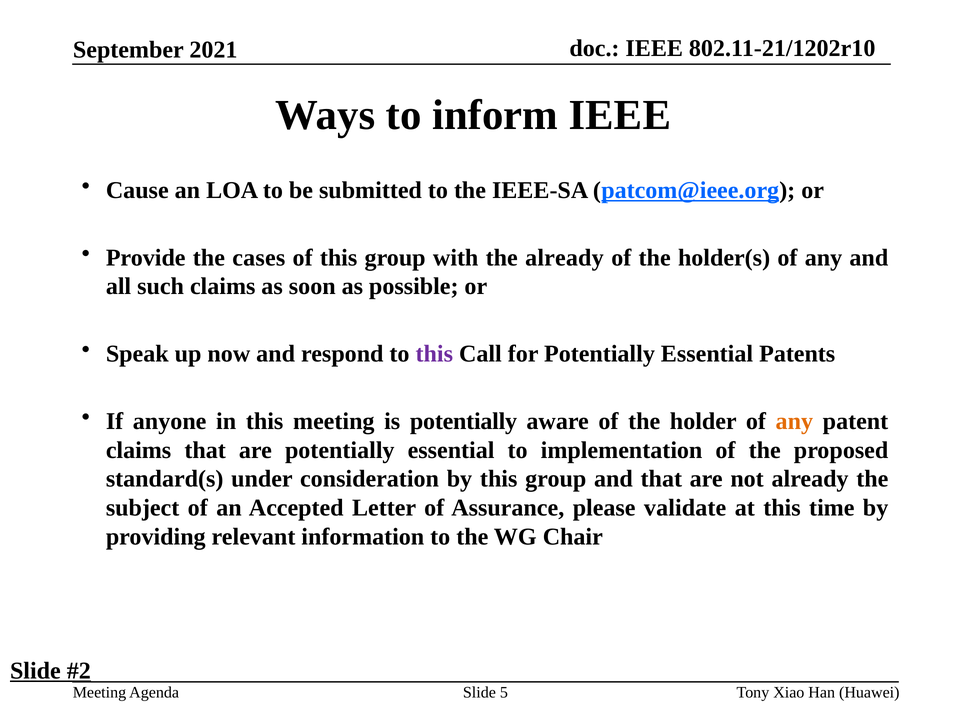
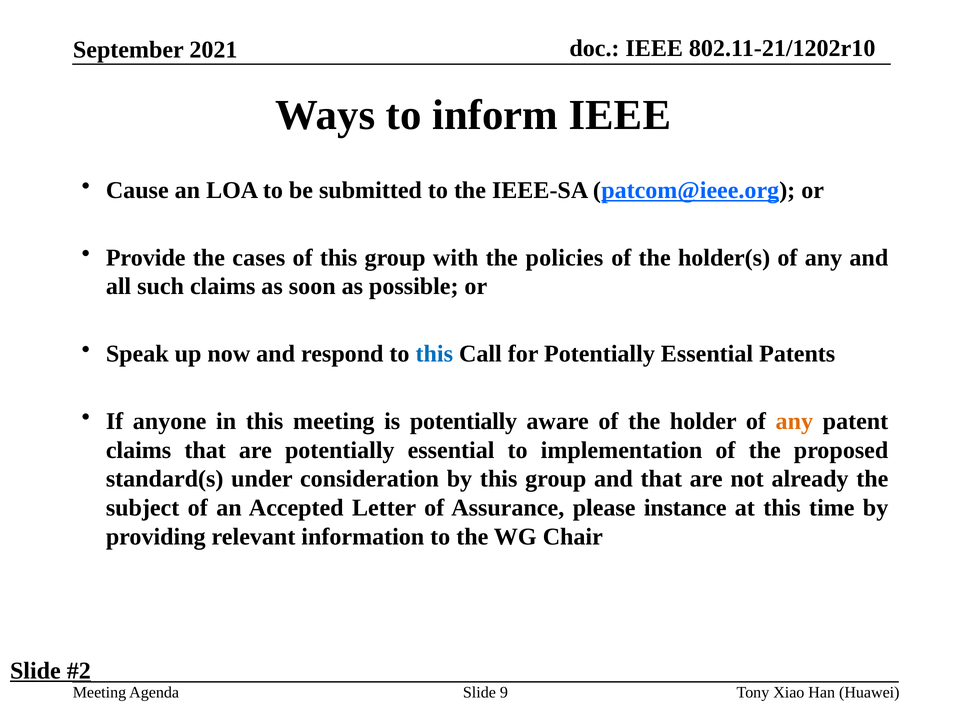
the already: already -> policies (564, 258)
this colour: purple -> blue (434, 354)
validate: validate -> instance (685, 508)
5: 5 -> 9 (504, 693)
